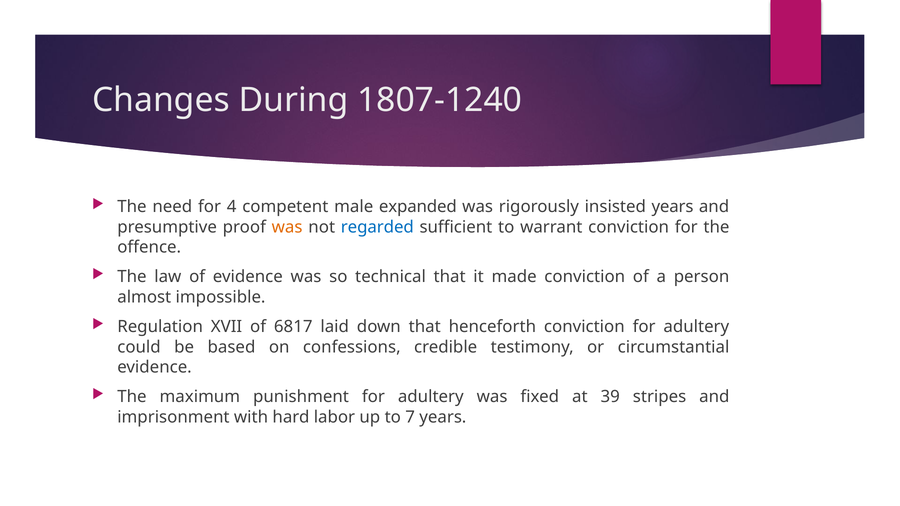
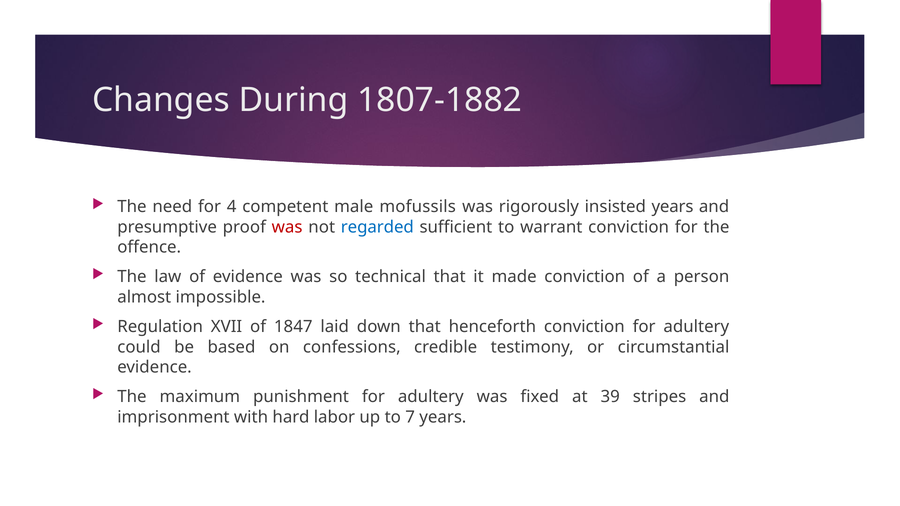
1807-1240: 1807-1240 -> 1807-1882 (440, 100)
expanded: expanded -> mofussils (418, 207)
was colour: orange -> red (287, 227)
6817: 6817 -> 1847 (293, 327)
